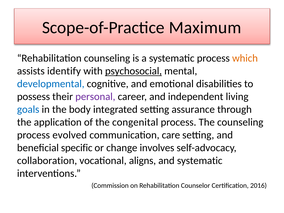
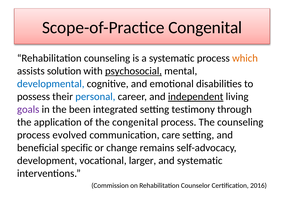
Scope-of-Practice Maximum: Maximum -> Congenital (205, 27)
identify: identify -> solution (64, 71)
personal colour: purple -> blue (95, 97)
independent underline: none -> present (196, 97)
goals colour: blue -> purple (28, 109)
body: body -> been (80, 109)
assurance: assurance -> testimony (193, 109)
involves: involves -> remains (157, 148)
collaboration: collaboration -> development (47, 161)
aligns: aligns -> larger (142, 161)
